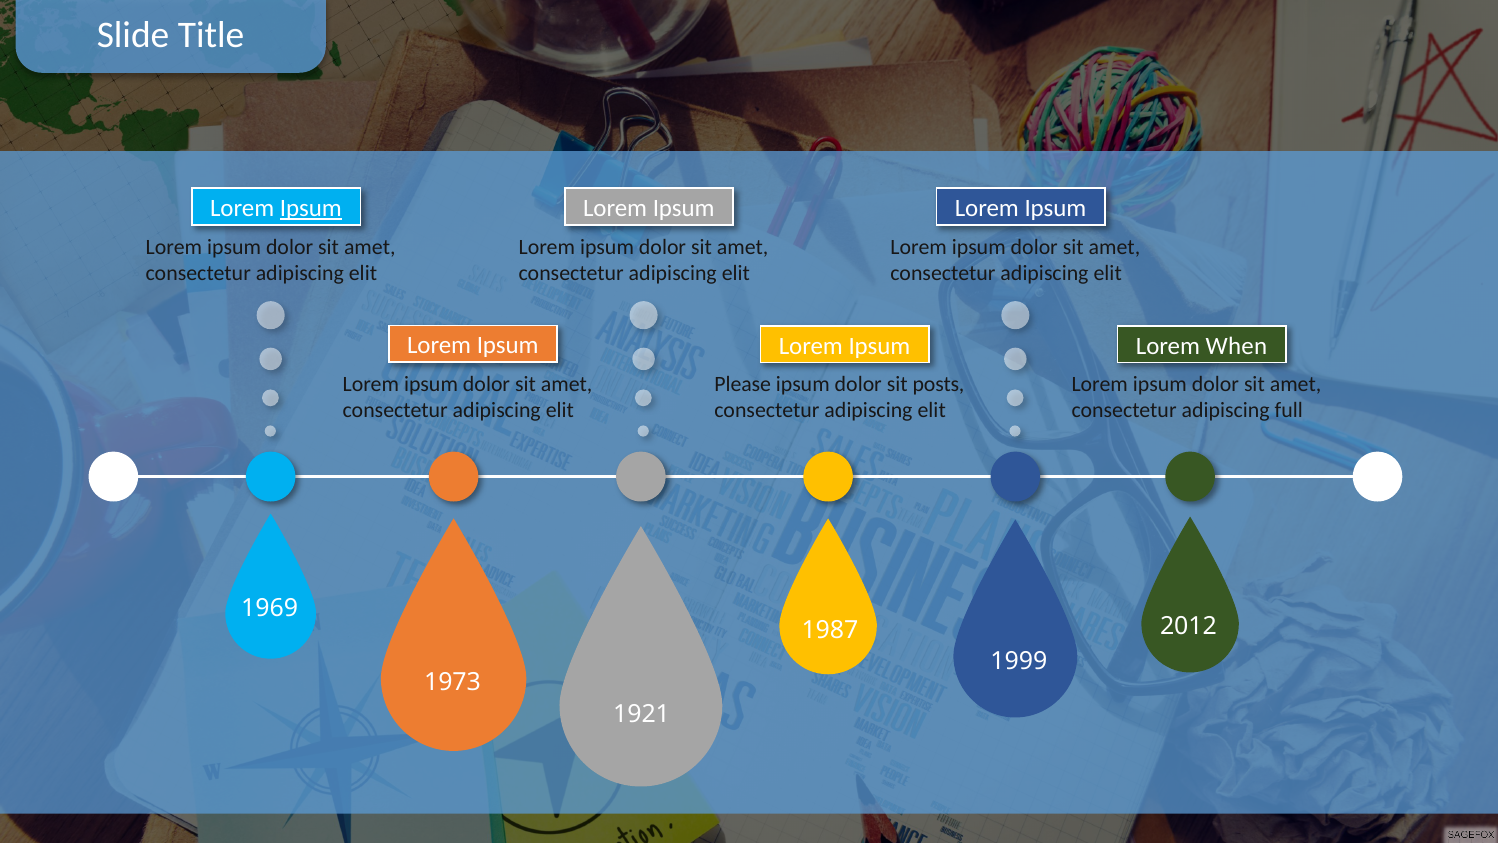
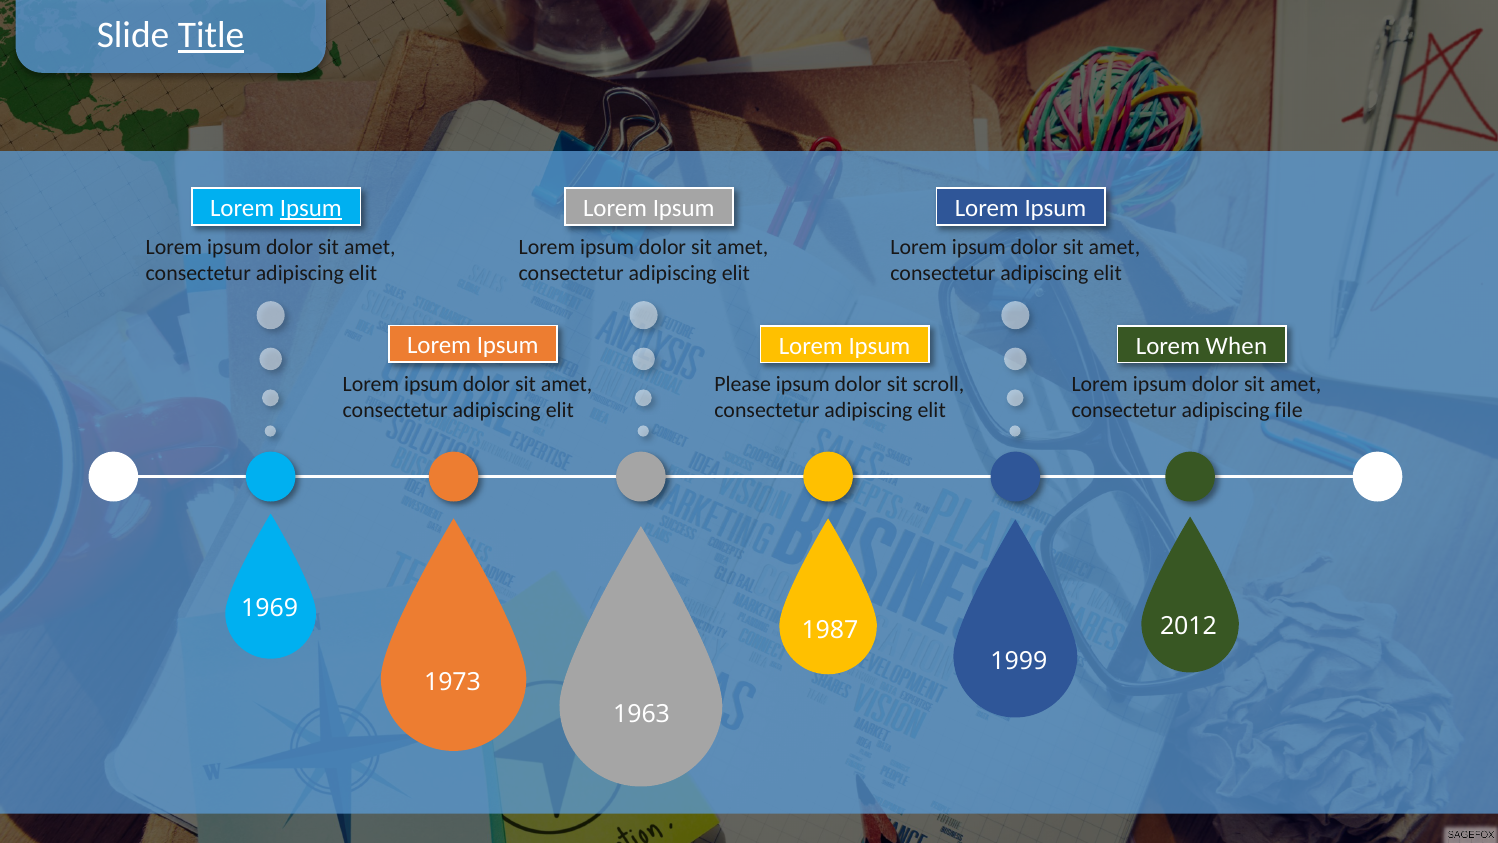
Title underline: none -> present (211, 35)
posts: posts -> scroll (939, 384)
full: full -> file (1289, 411)
1921: 1921 -> 1963 (642, 714)
